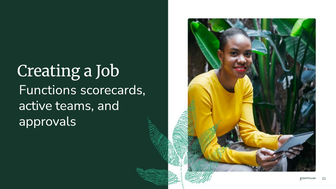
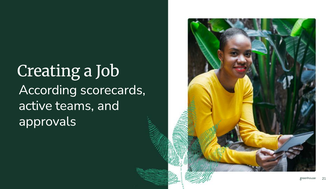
Functions: Functions -> According (48, 90)
